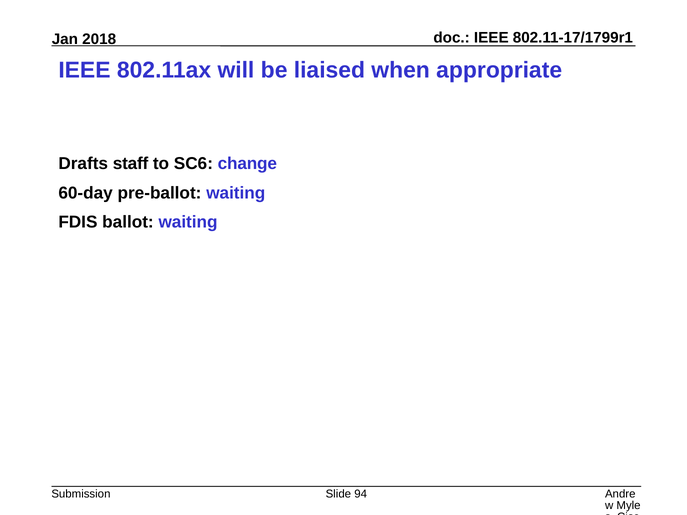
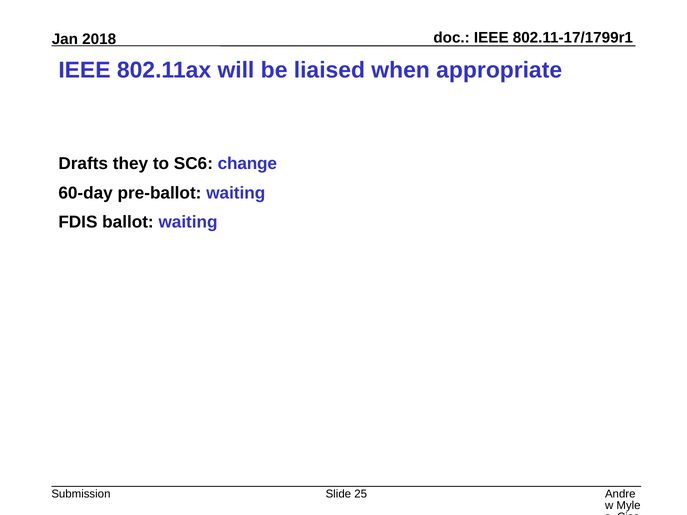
staff: staff -> they (130, 164)
94: 94 -> 25 (361, 494)
